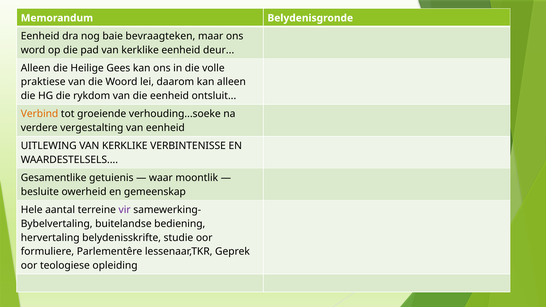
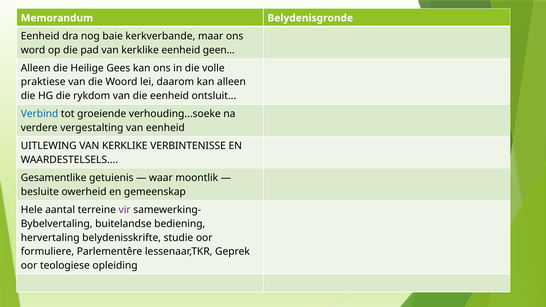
bevraagteken: bevraagteken -> kerkverbande (160, 36)
deur: deur -> geen (219, 50)
Verbind colour: orange -> blue (40, 114)
